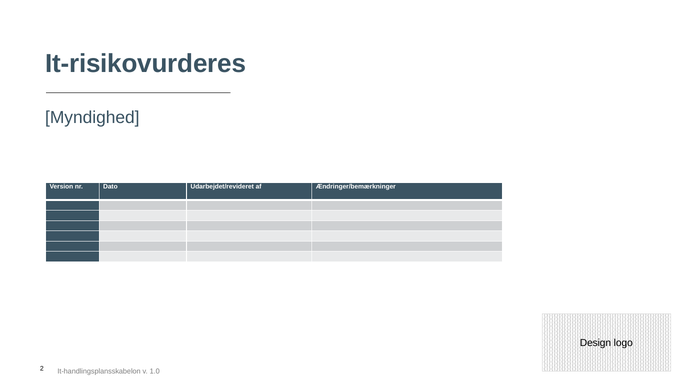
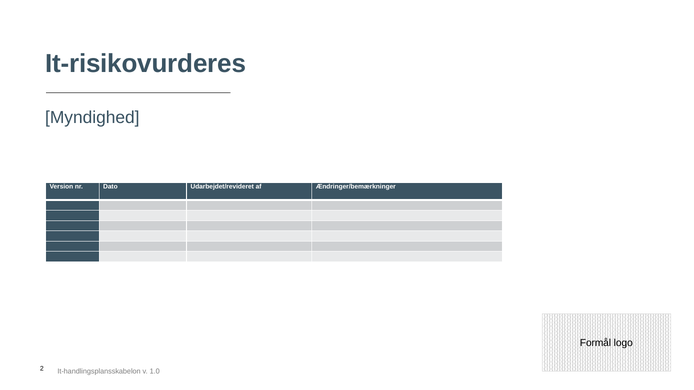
Design: Design -> Formål (595, 343)
